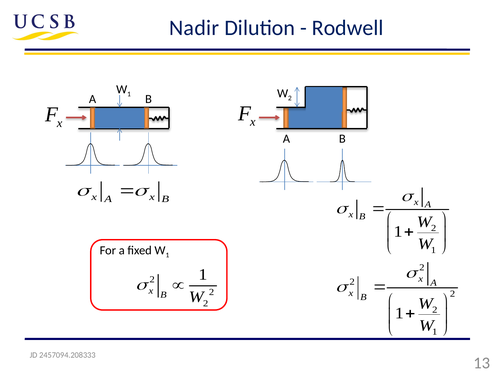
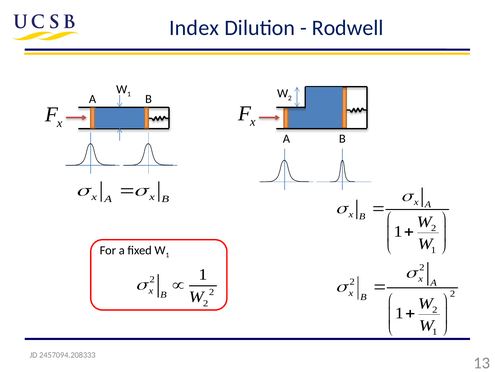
Nadir: Nadir -> Index (194, 28)
